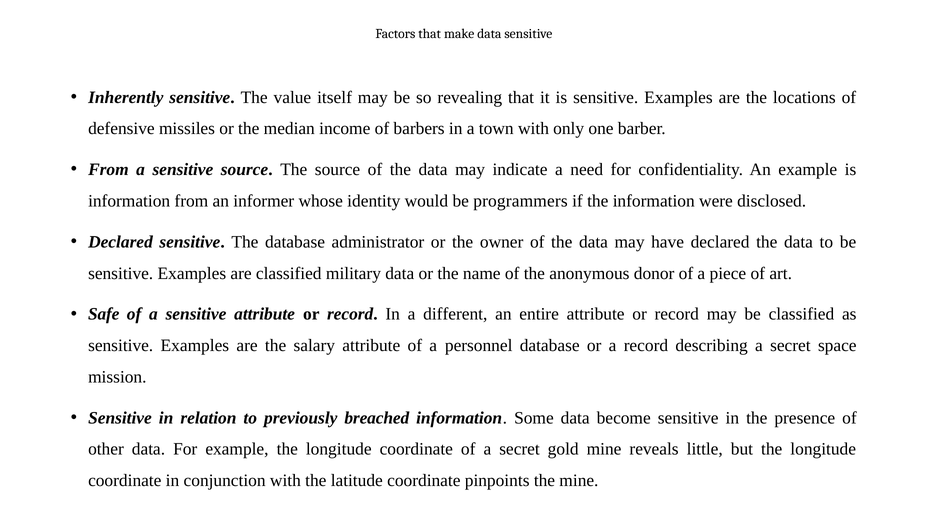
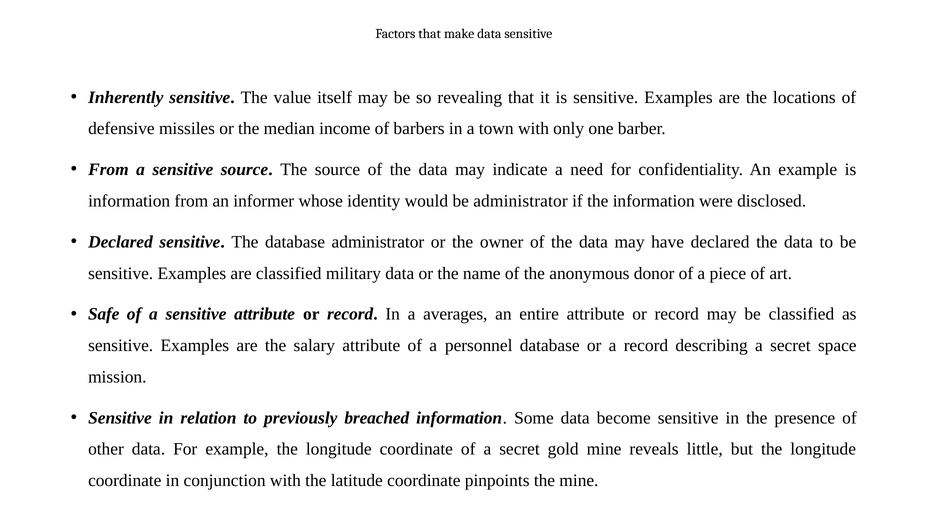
be programmers: programmers -> administrator (520, 201)
different: different -> averages (455, 314)
